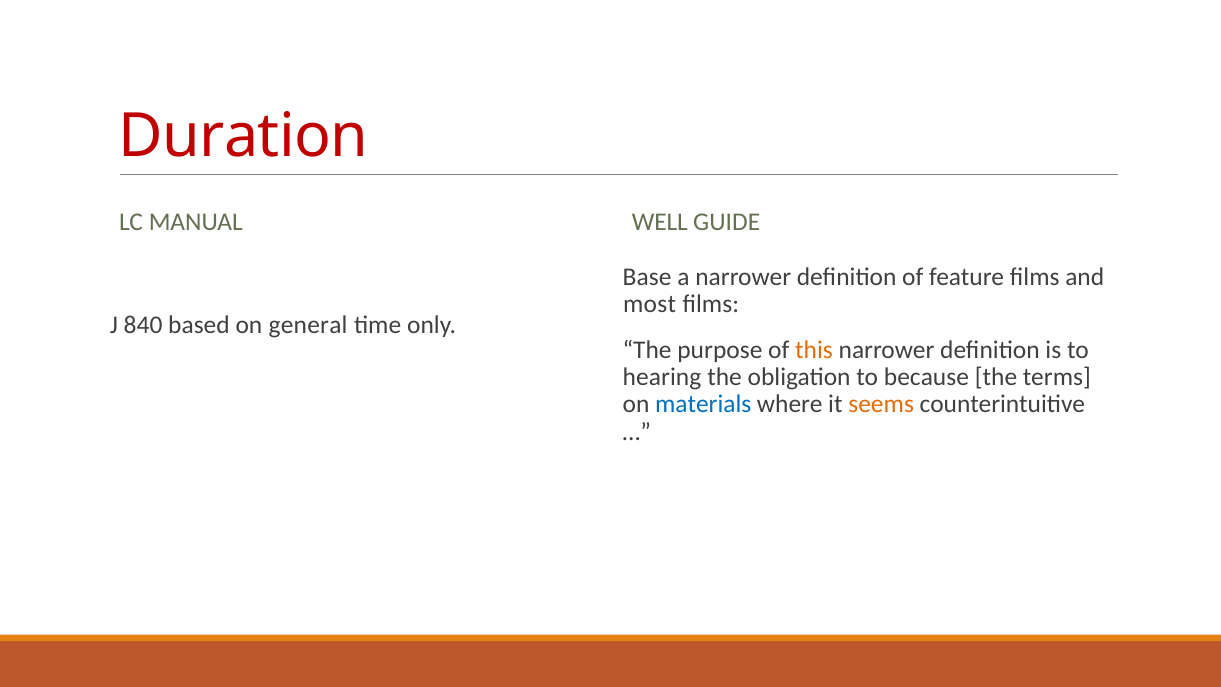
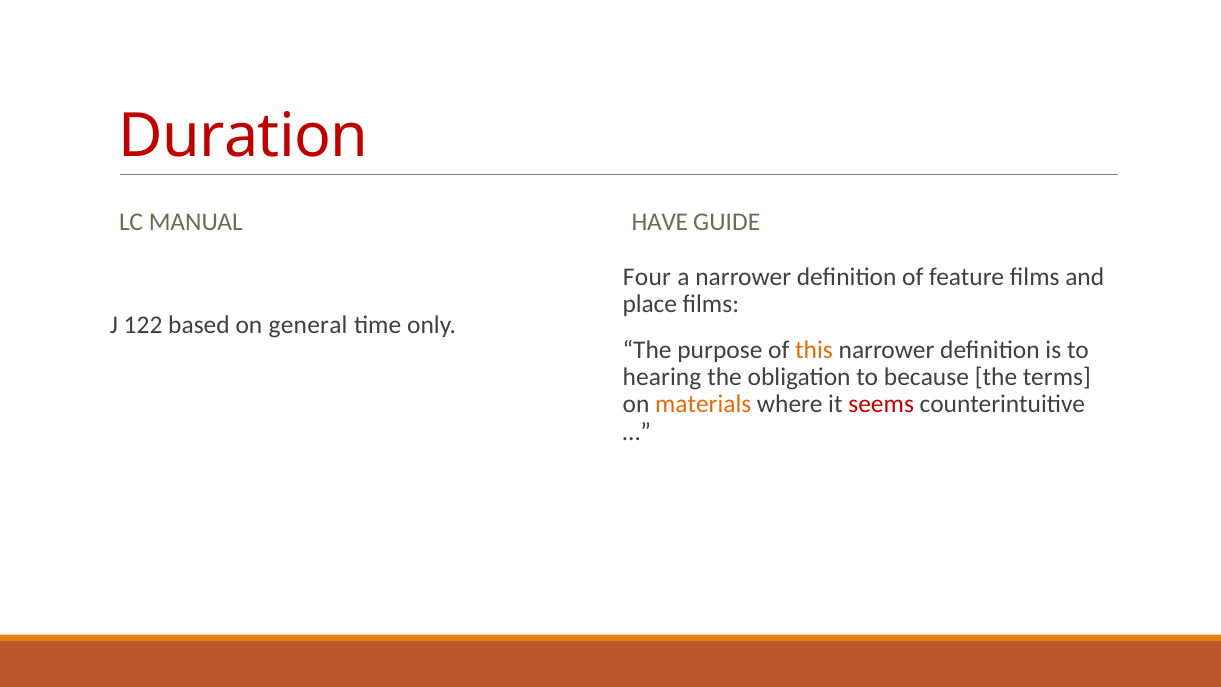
WELL: WELL -> HAVE (660, 222)
Base: Base -> Four (647, 277)
most: most -> place (650, 304)
840: 840 -> 122 (143, 325)
materials colour: blue -> orange (703, 404)
seems colour: orange -> red (881, 404)
